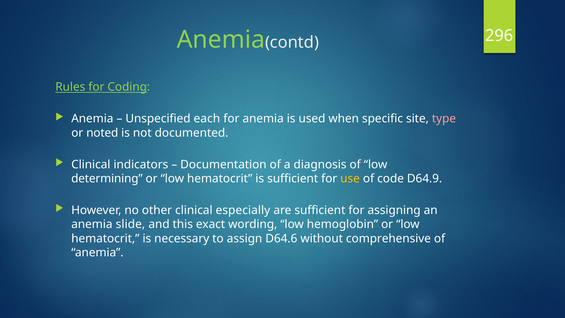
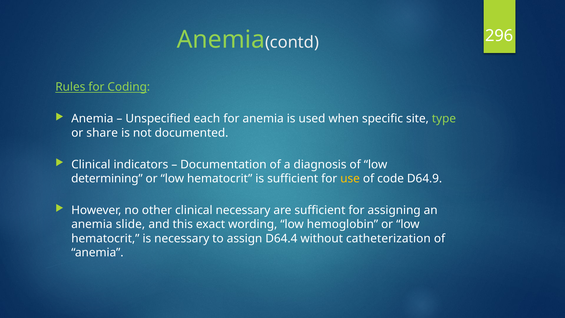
type colour: pink -> light green (444, 119)
noted: noted -> share (102, 133)
clinical especially: especially -> necessary (243, 210)
D64.6: D64.6 -> D64.4 (281, 238)
comprehensive: comprehensive -> catheterization (388, 238)
